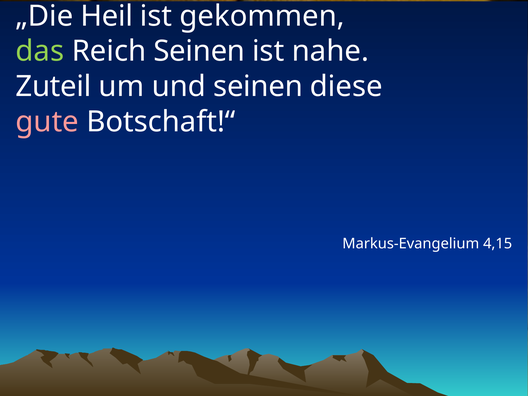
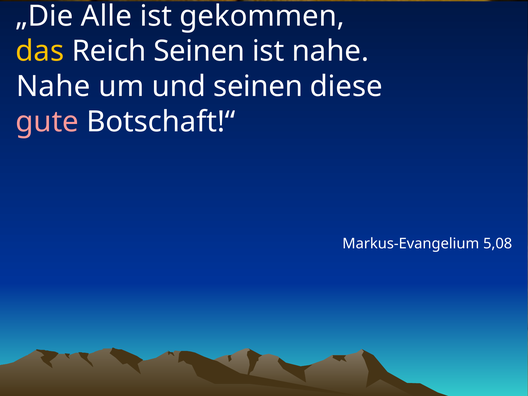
Heil: Heil -> Alle (106, 16)
das colour: light green -> yellow (40, 51)
Zuteil: Zuteil -> Nahe (53, 87)
4,15: 4,15 -> 5,08 (498, 244)
